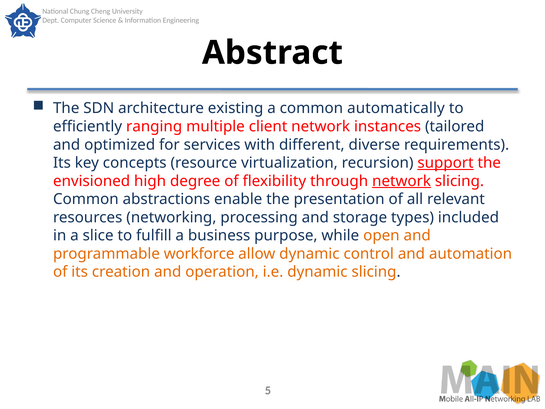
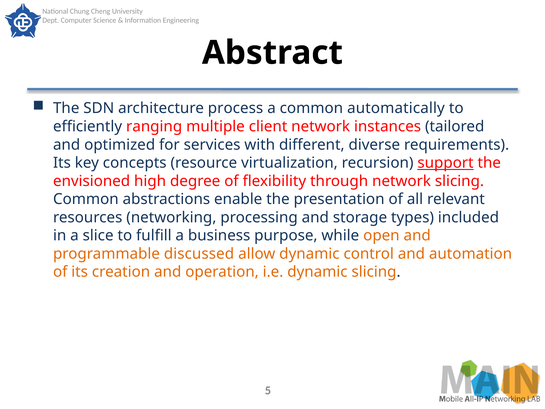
existing: existing -> process (236, 108)
network underline: present -> none (402, 181)
workforce: workforce -> discussed (199, 254)
